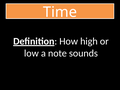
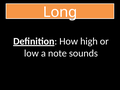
Time: Time -> Long (60, 12)
